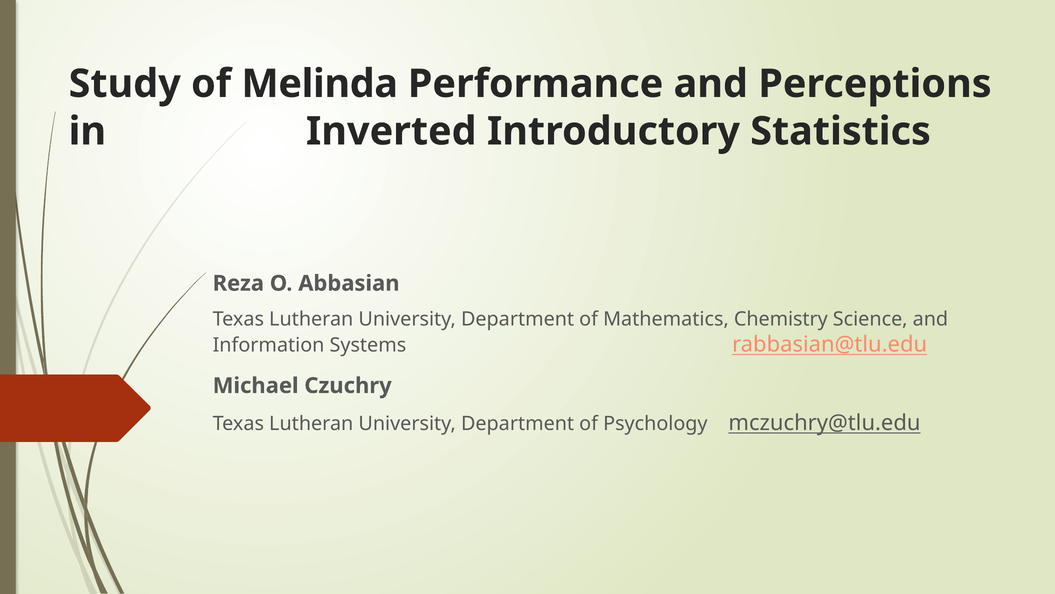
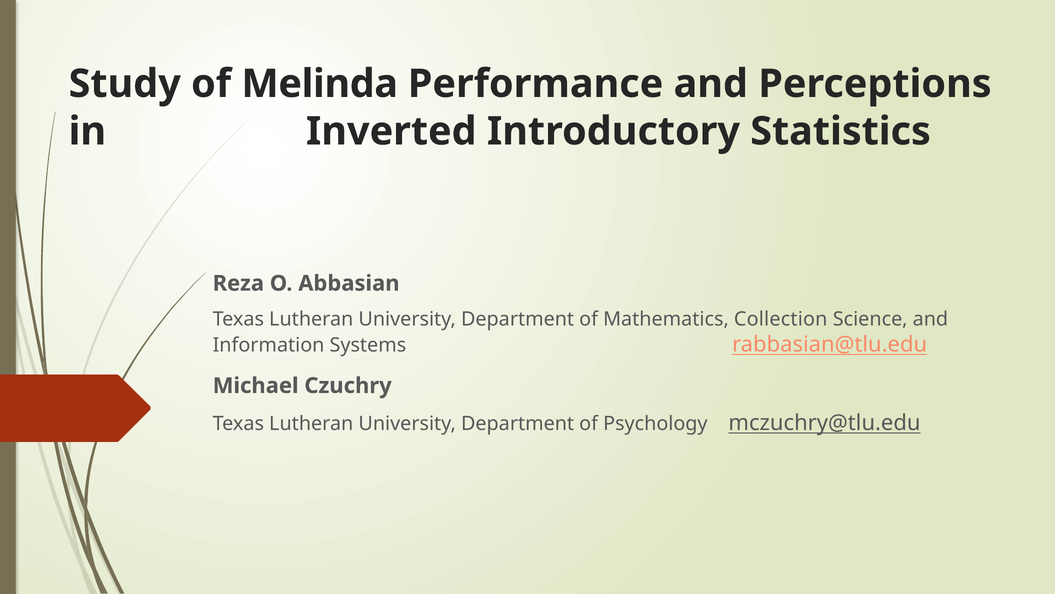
Chemistry: Chemistry -> Collection (781, 319)
